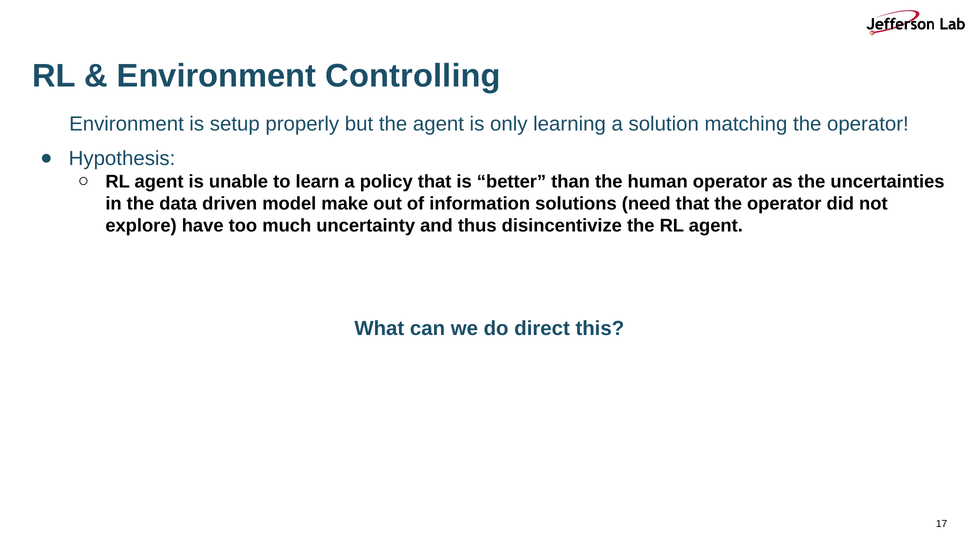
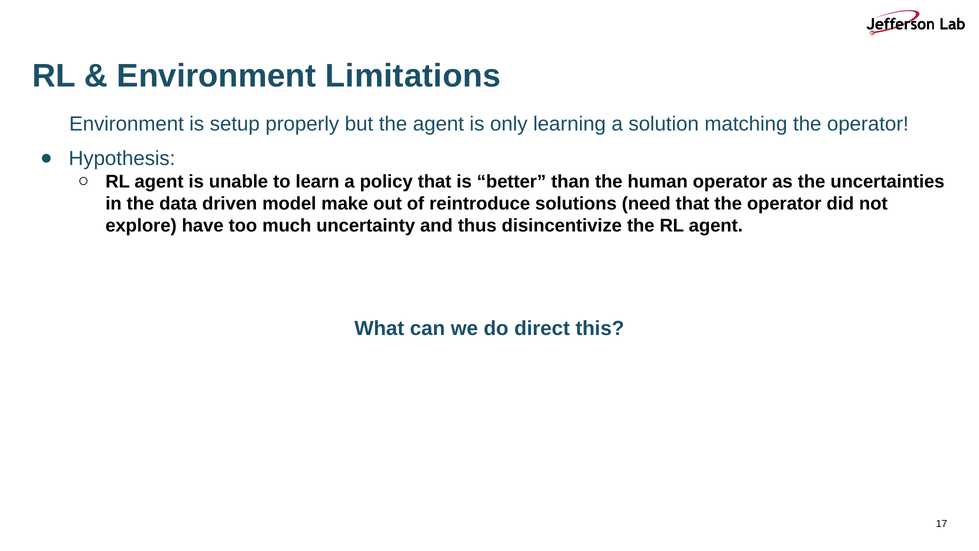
Controlling: Controlling -> Limitations (413, 76)
information: information -> reintroduce (480, 204)
